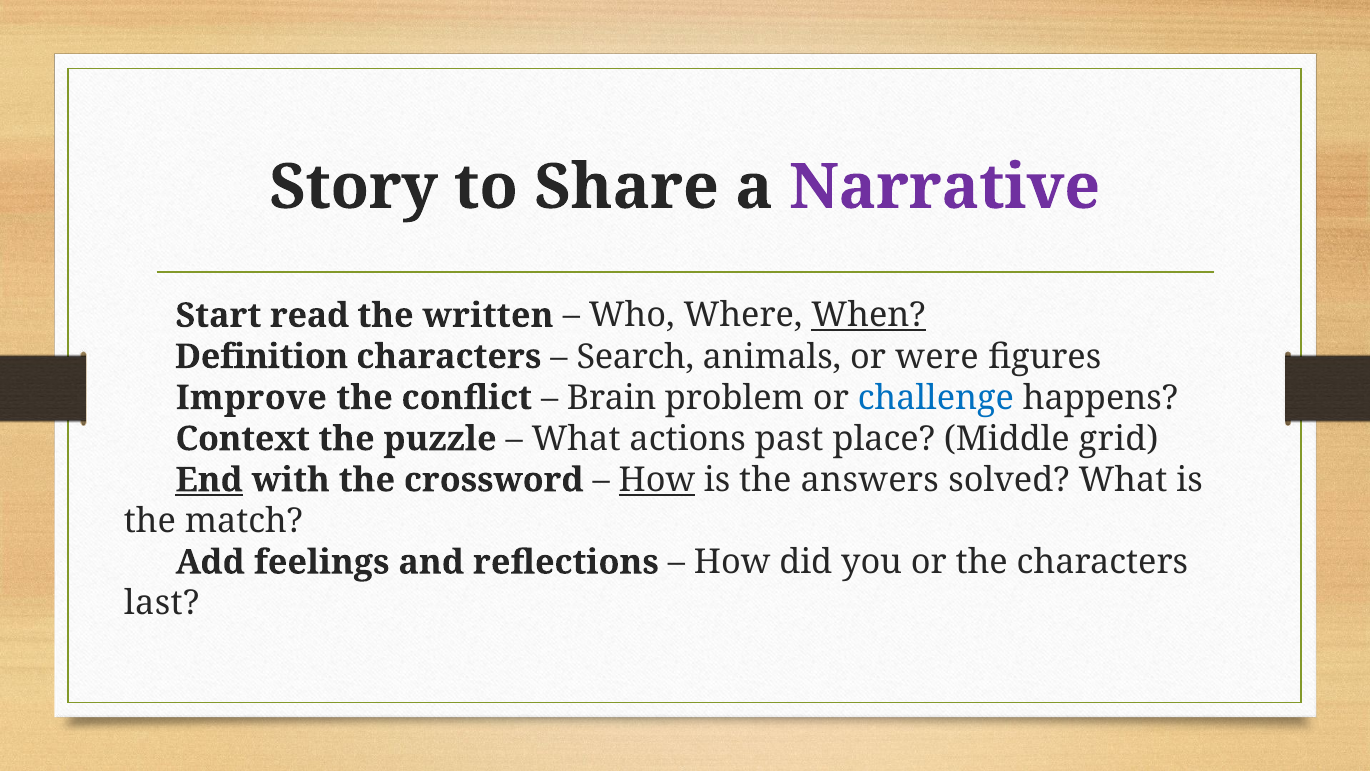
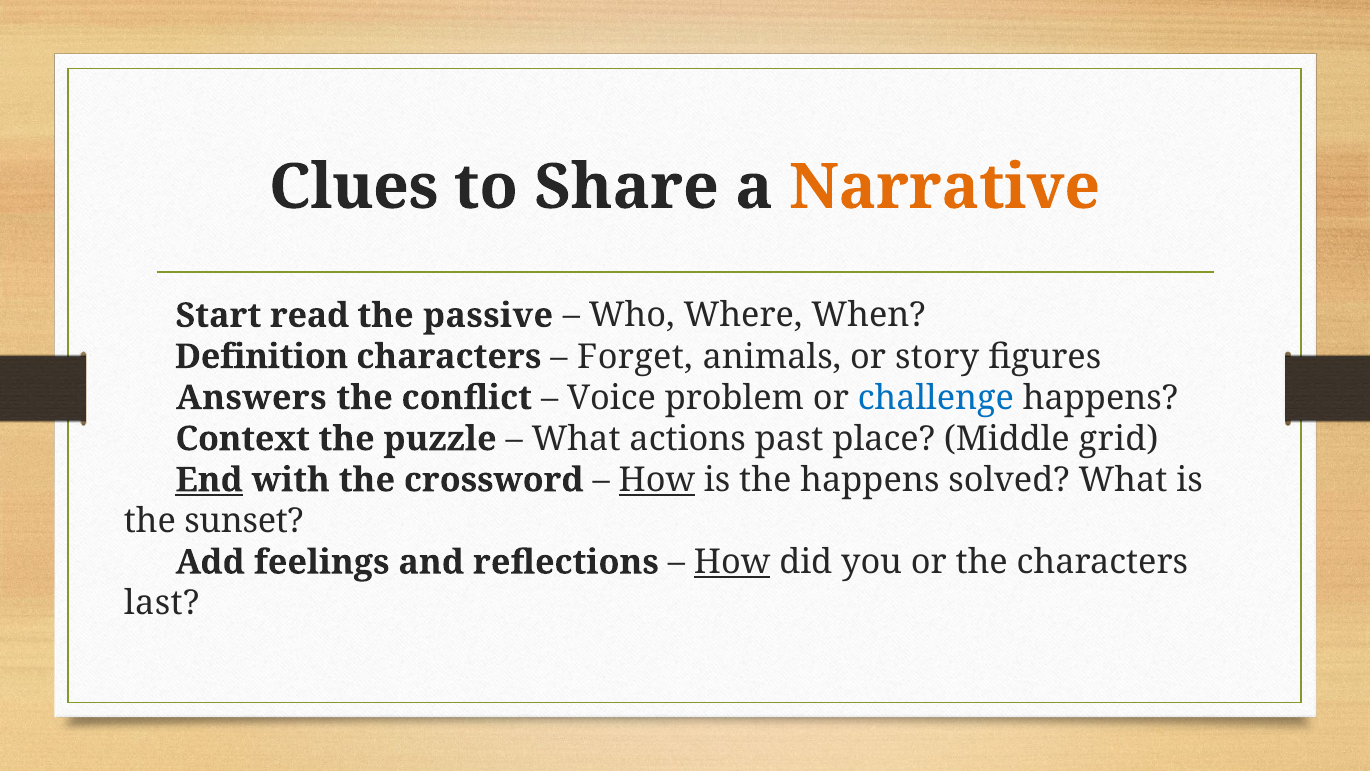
Story: Story -> Clues (354, 187)
Narrative colour: purple -> orange (945, 187)
written: written -> passive (488, 315)
When underline: present -> none (869, 315)
Search: Search -> Forget (635, 357)
were: were -> story (937, 357)
Improve: Improve -> Answers (251, 398)
Brain: Brain -> Voice (612, 398)
the answers: answers -> happens (870, 480)
match: match -> sunset (244, 521)
How underline: none -> present (732, 562)
